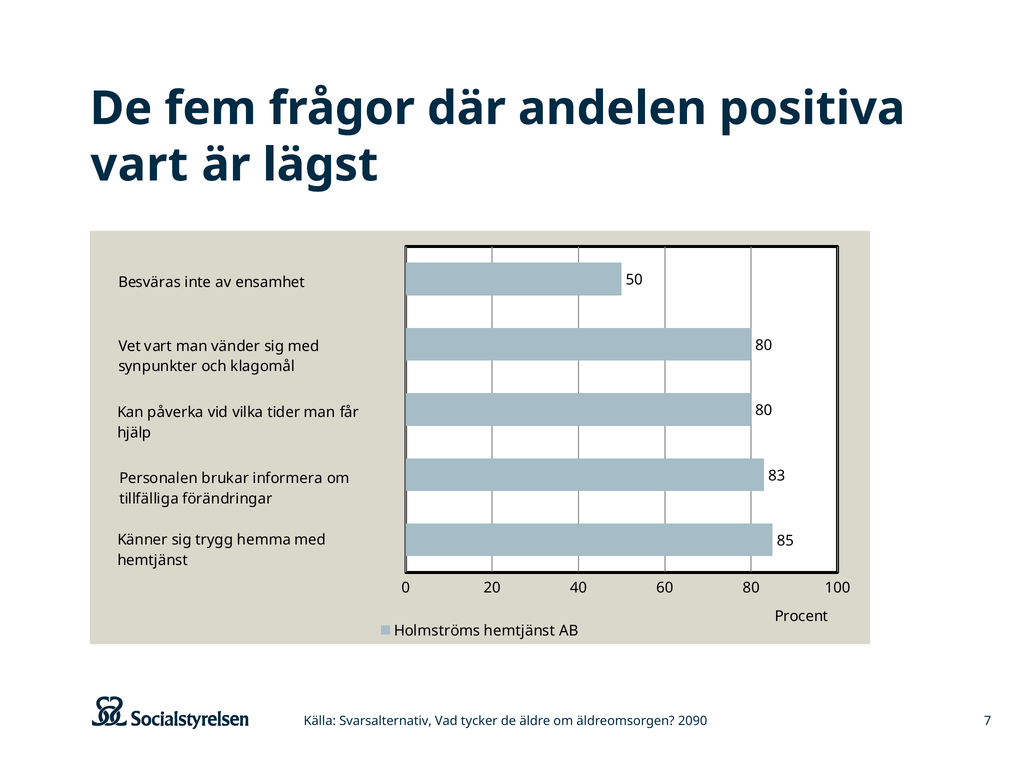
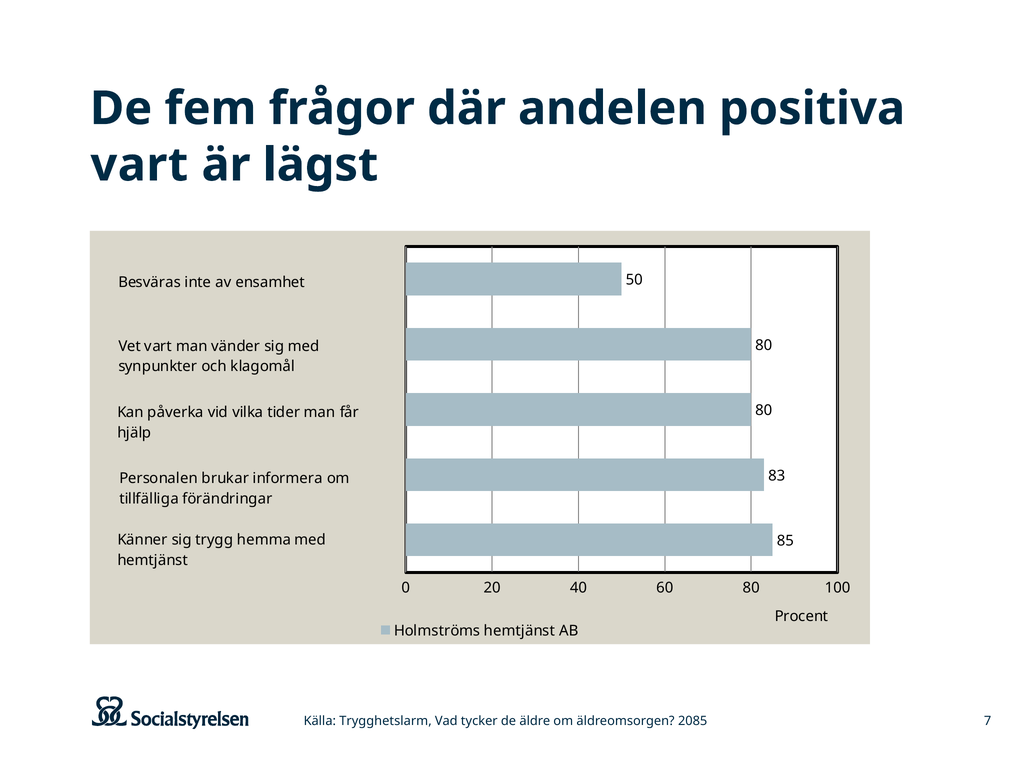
Svarsalternativ: Svarsalternativ -> Trygghetslarm (385, 721)
2090: 2090 -> 2085 (693, 721)
